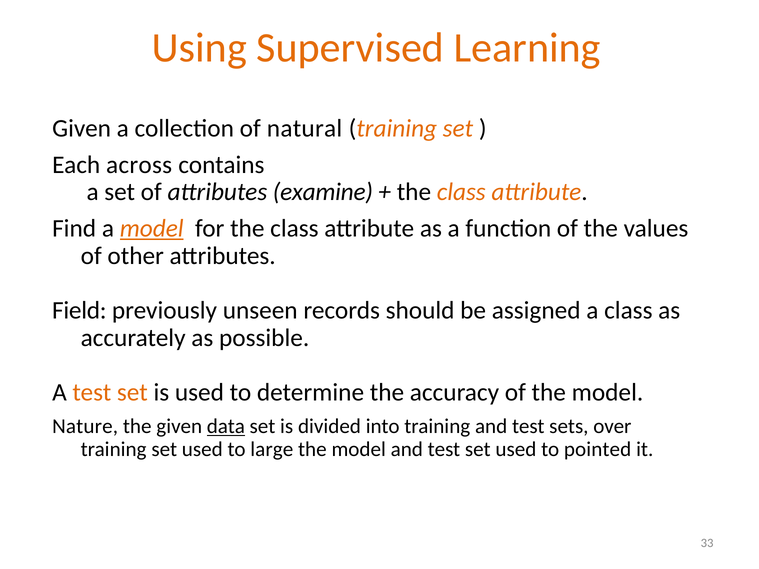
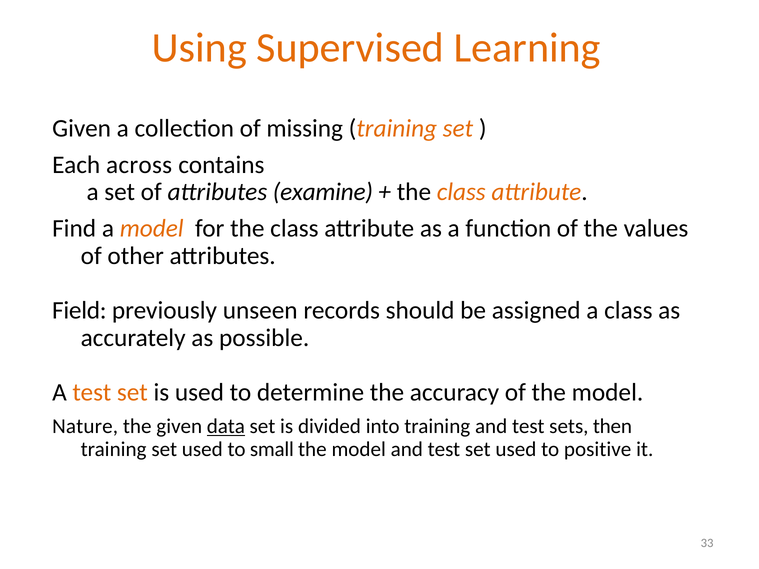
natural: natural -> missing (305, 129)
model underline: present -> none (152, 229)
over: over -> then (612, 427)
large: large -> small (272, 449)
pointed: pointed -> positive (598, 449)
